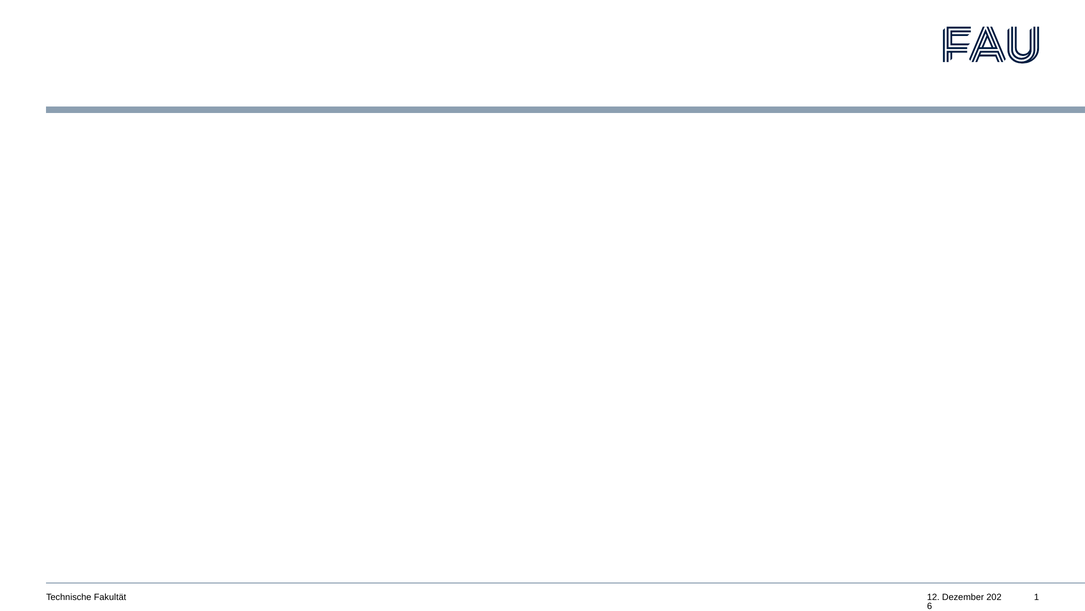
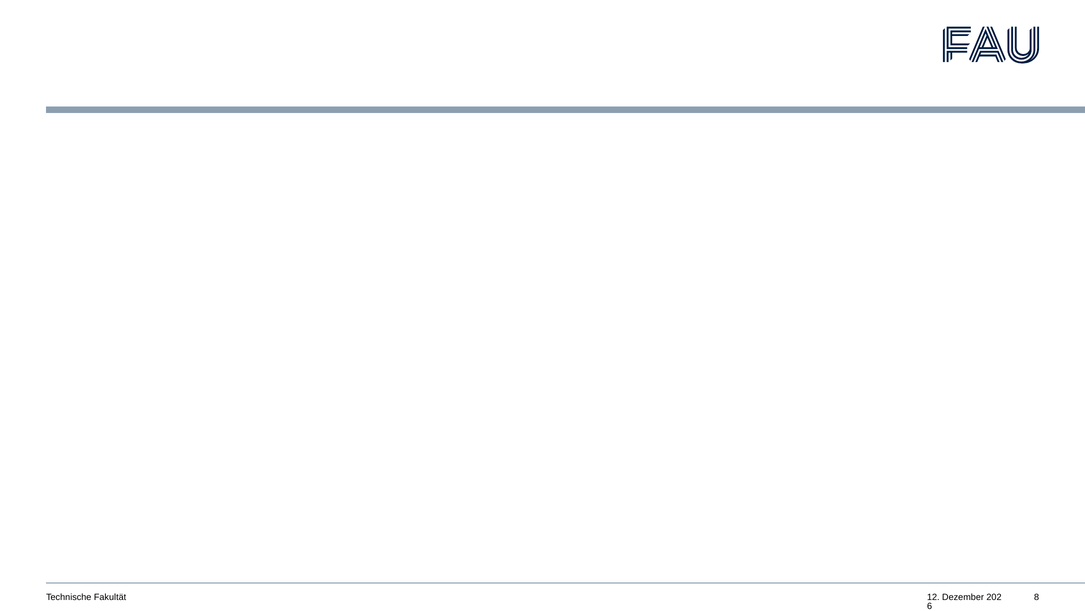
1: 1 -> 8 (1037, 596)
